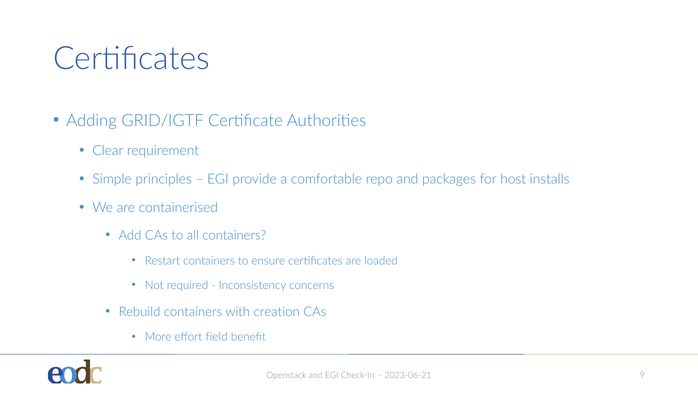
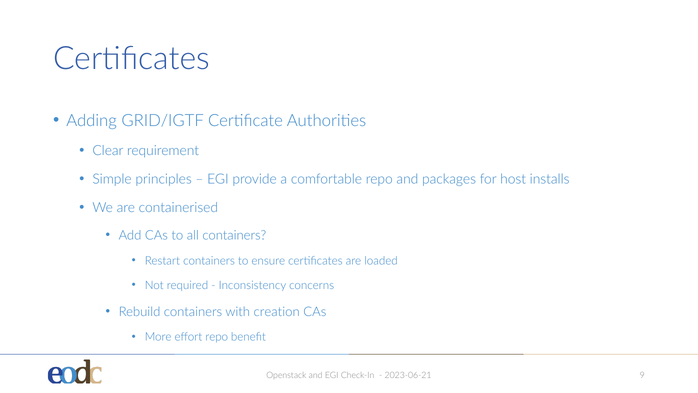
effort field: field -> repo (217, 337)
